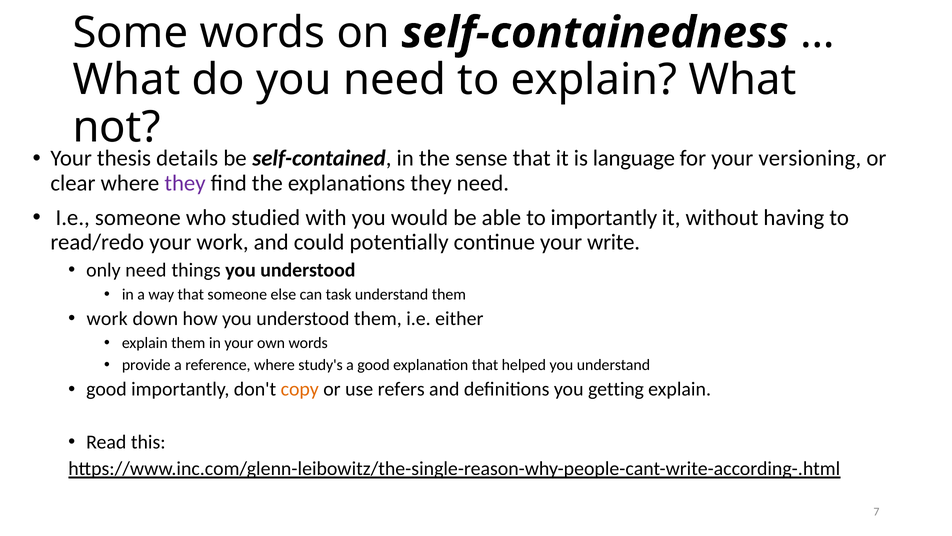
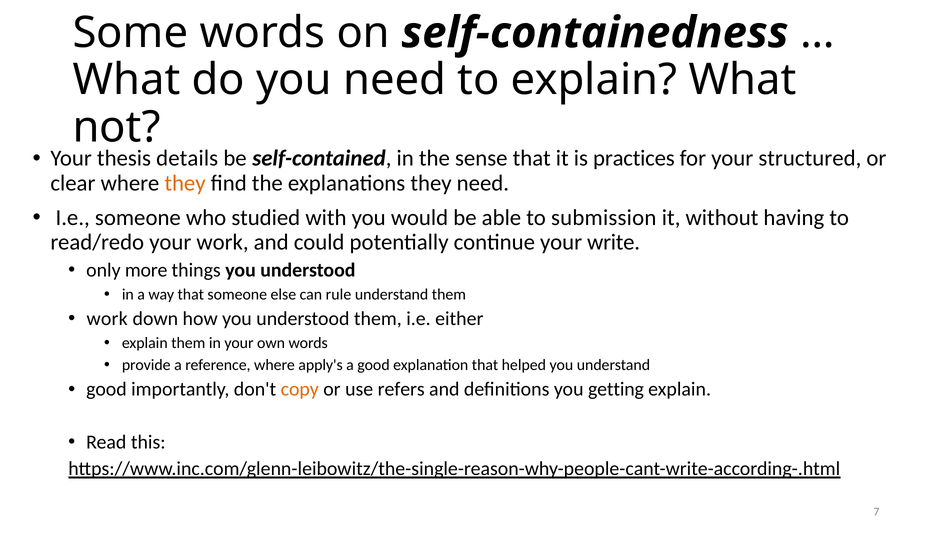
language: language -> practices (634, 158)
versioning: versioning -> structured (810, 158)
they colour: purple -> orange (185, 183)
to importantly: importantly -> submission (604, 217)
only need: need -> more (146, 270)
task: task -> rule (338, 294)
study's: study's -> apply's (321, 365)
